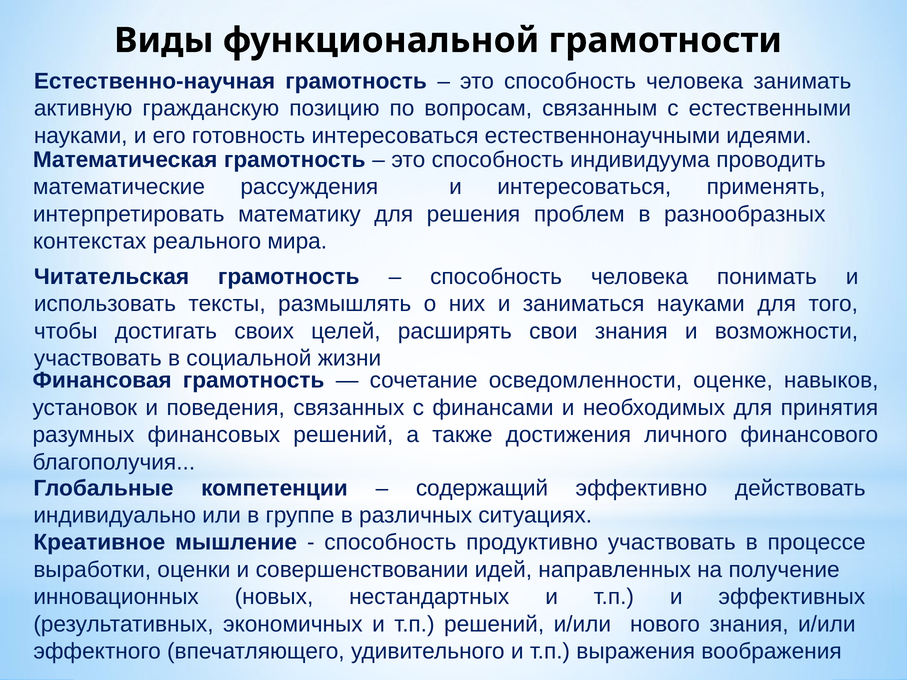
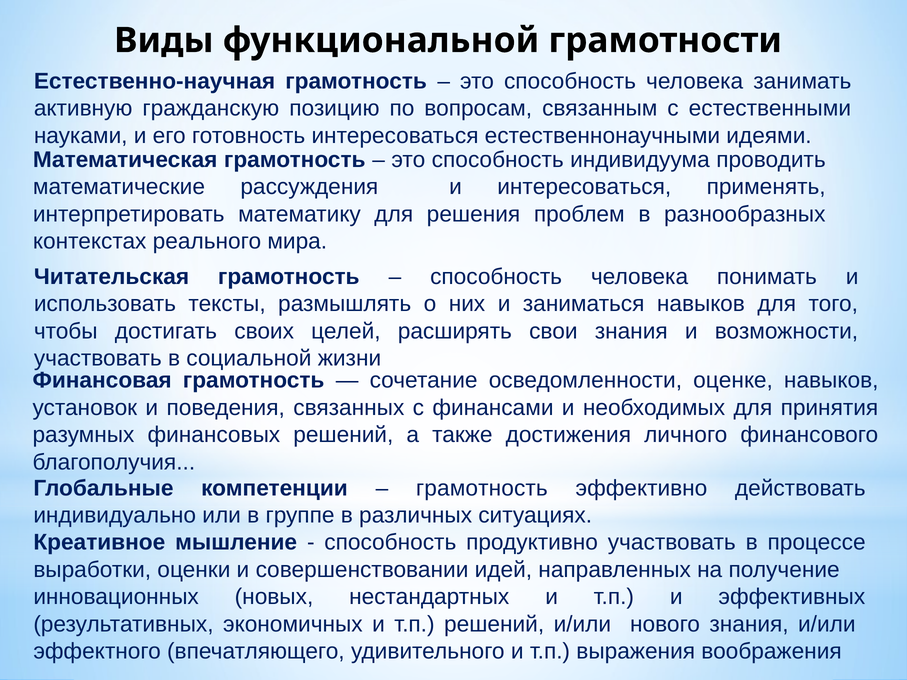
заниматься науками: науками -> навыков (701, 304)
содержащий: содержащий -> грамотность (482, 488)
